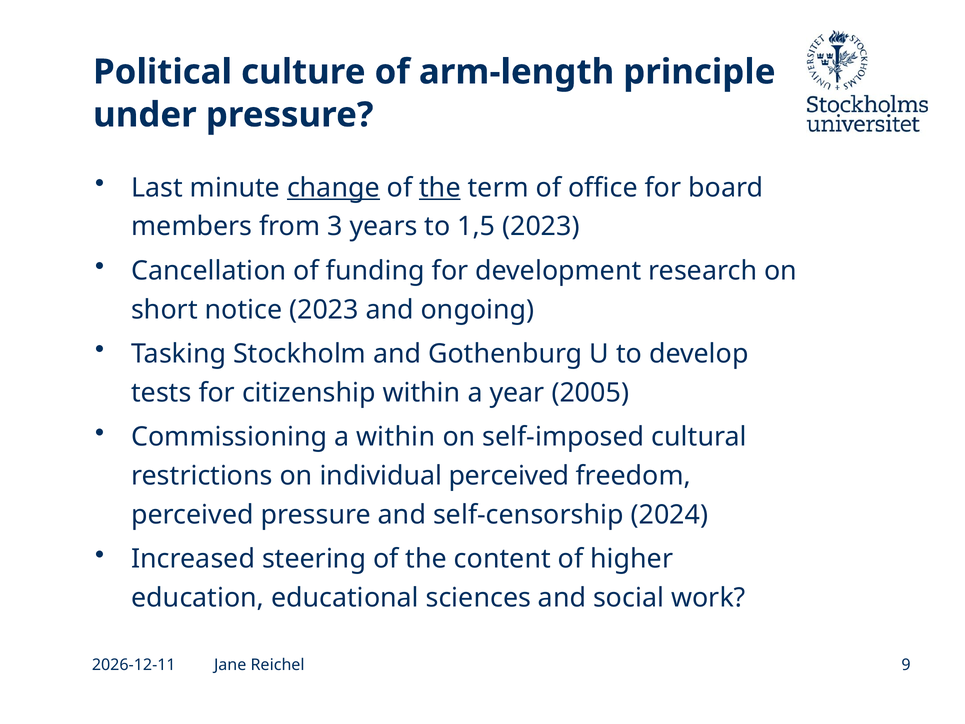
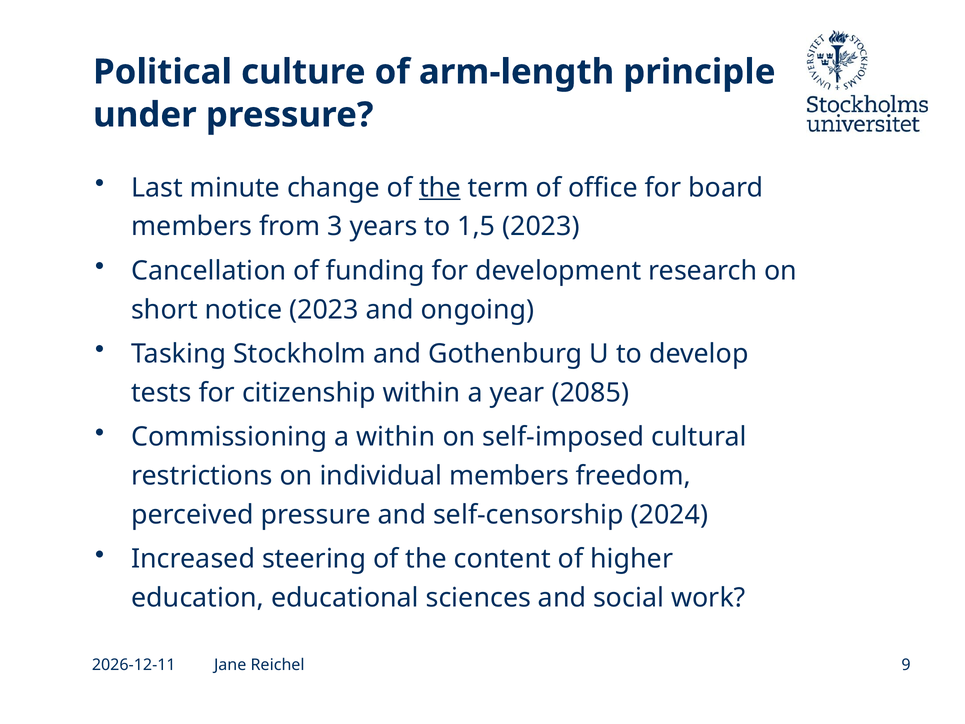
change underline: present -> none (333, 188)
2005: 2005 -> 2085 (590, 393)
individual perceived: perceived -> members (509, 476)
